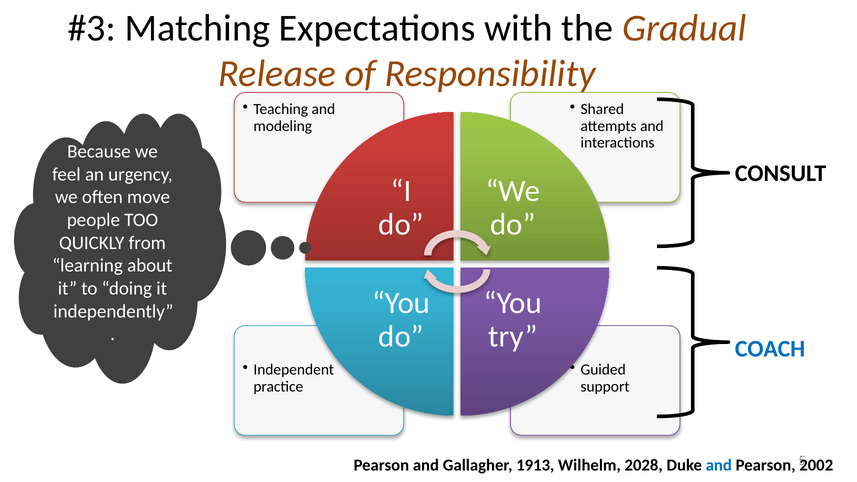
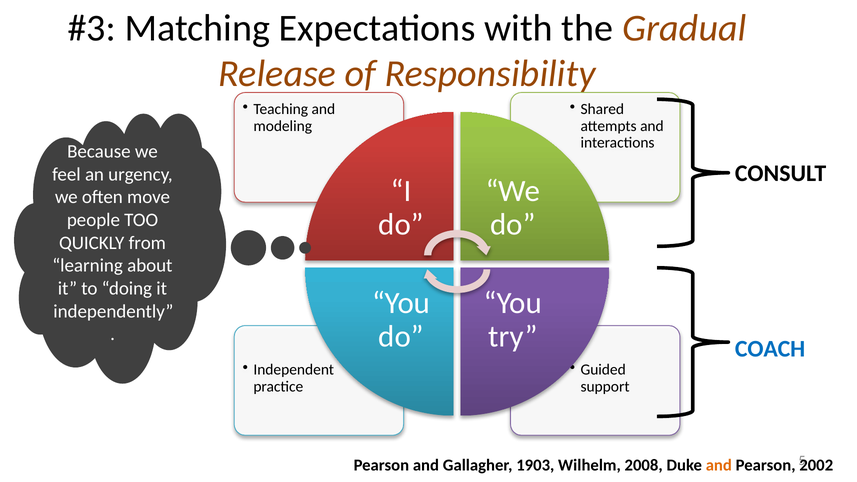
1913: 1913 -> 1903 (535, 465)
2028: 2028 -> 2008 (644, 465)
and colour: blue -> orange (719, 465)
